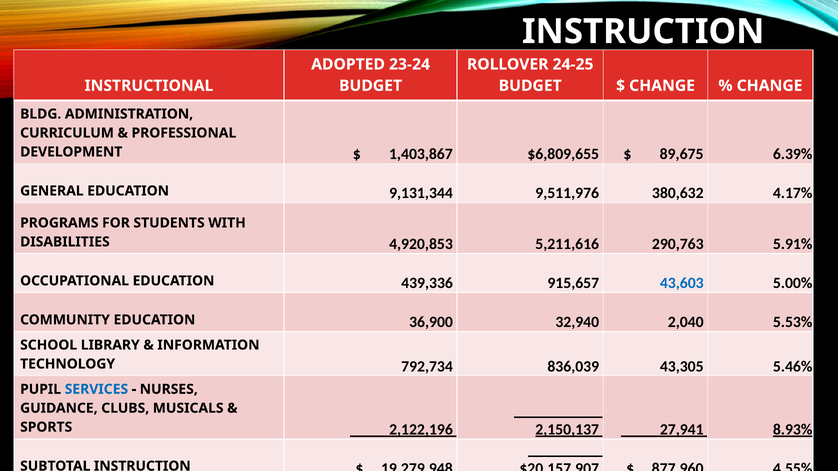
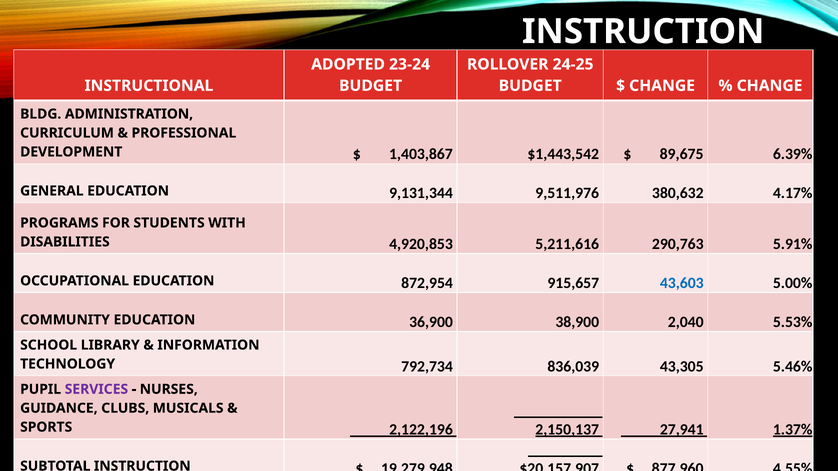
$6,809,655: $6,809,655 -> $1,443,542 (563, 154)
439,336: 439,336 -> 872,954 (427, 283)
32,940: 32,940 -> 38,900 (577, 322)
SERVICES colour: blue -> purple (96, 389)
8.93%: 8.93% -> 1.37% (793, 430)
